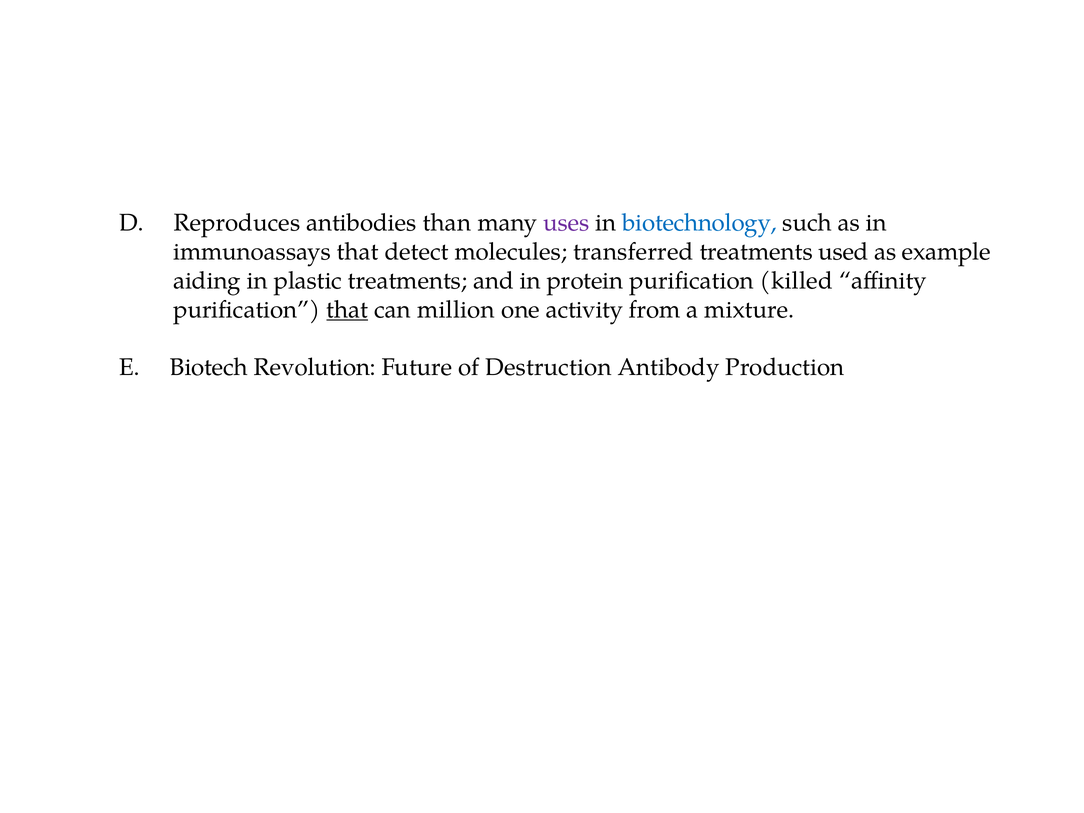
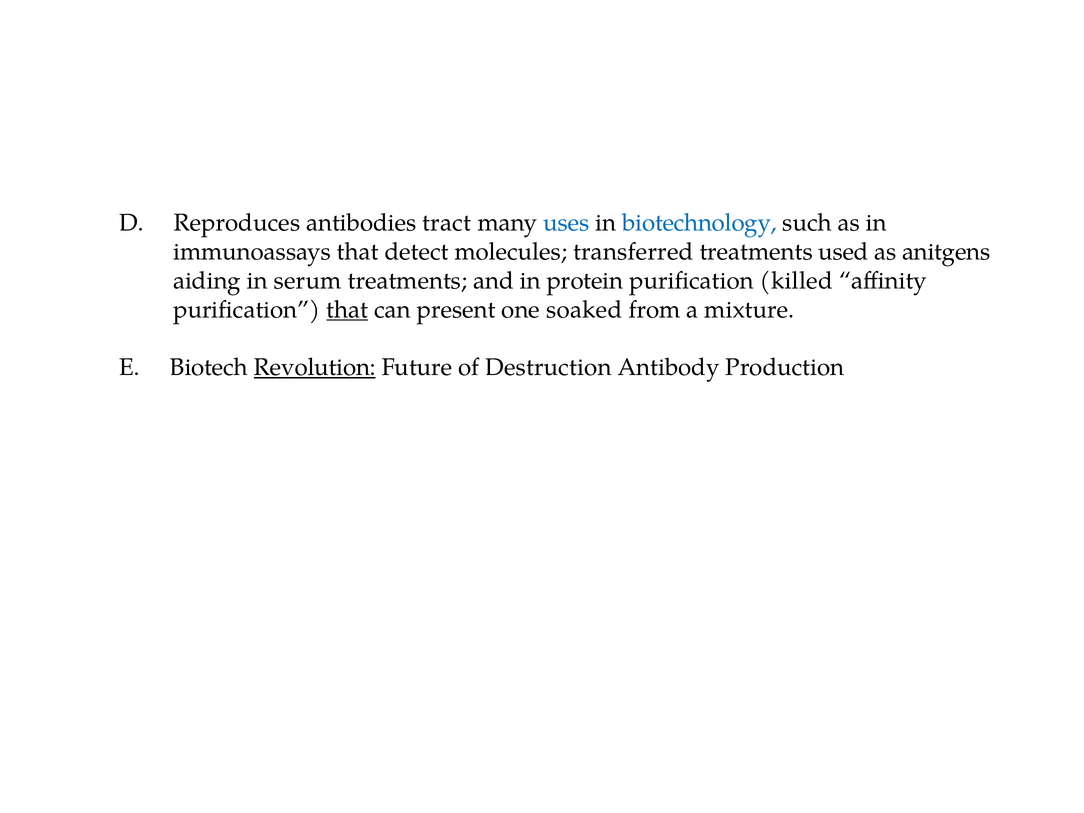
than: than -> tract (447, 223)
uses colour: purple -> blue (566, 223)
example: example -> anitgens (946, 252)
plastic: plastic -> serum (308, 281)
million: million -> present (456, 310)
activity: activity -> soaked (584, 310)
Revolution underline: none -> present (315, 367)
